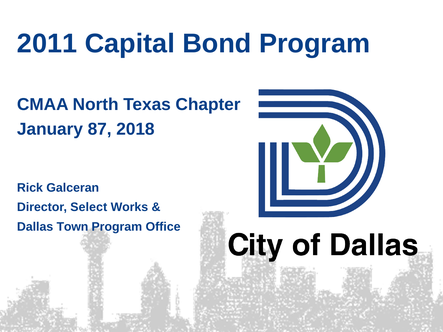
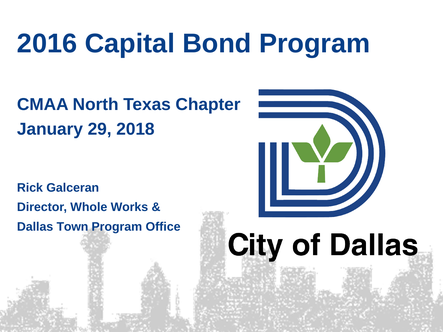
2011: 2011 -> 2016 (47, 44)
87: 87 -> 29 (100, 129)
Select: Select -> Whole (89, 207)
